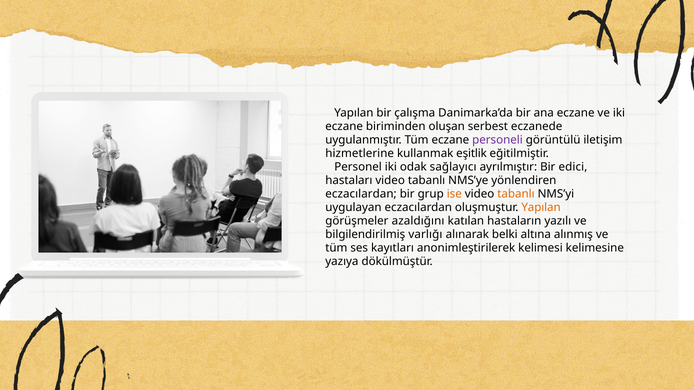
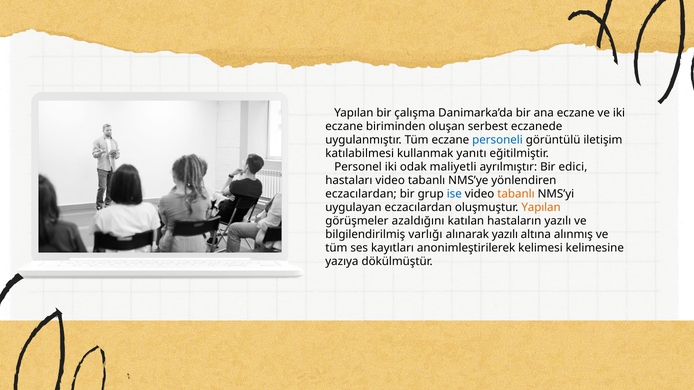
personeli colour: purple -> blue (497, 140)
hizmetlerine: hizmetlerine -> katılabilmesi (360, 154)
eşitlik: eşitlik -> yanıtı (471, 154)
sağlayıcı: sağlayıcı -> maliyetli (453, 167)
ise colour: orange -> blue (454, 194)
alınarak belki: belki -> yazılı (505, 235)
